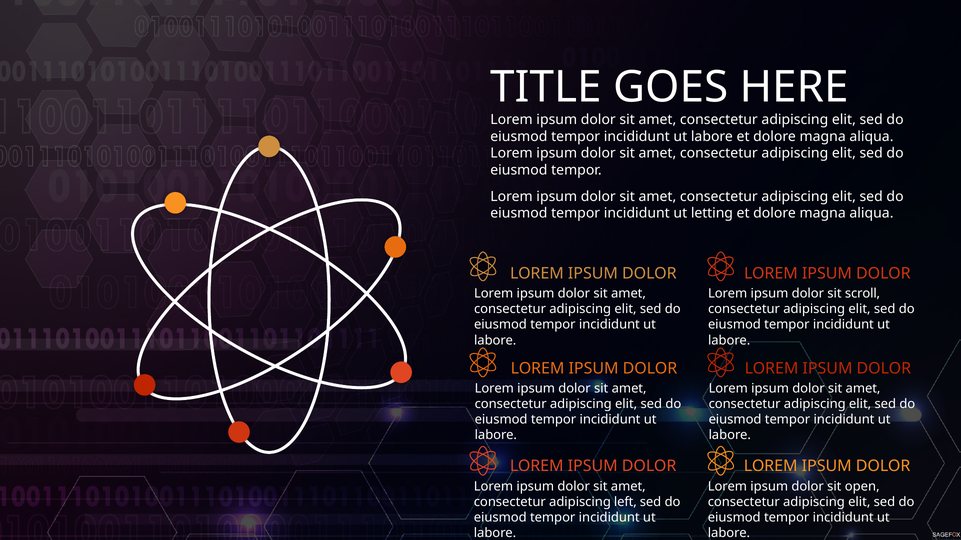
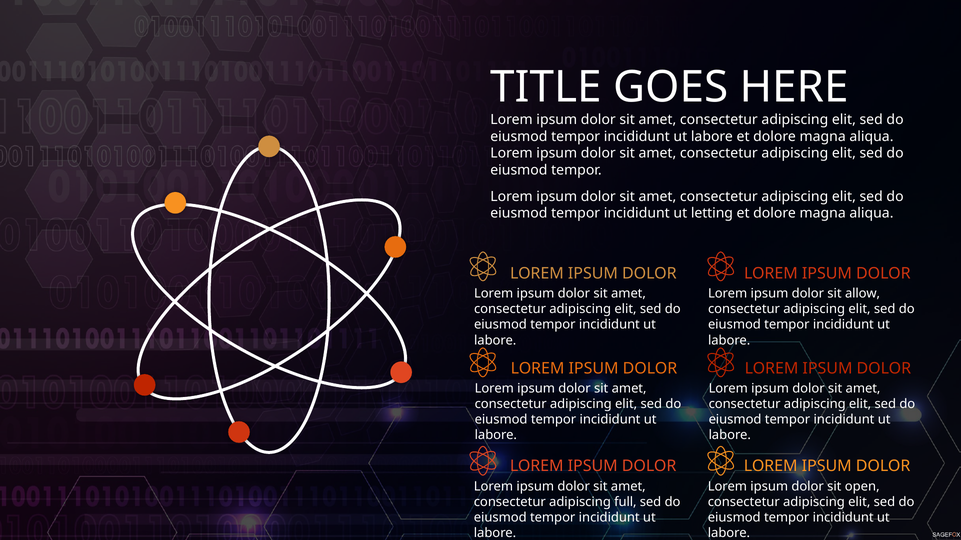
scroll: scroll -> allow (863, 294)
left: left -> full (625, 502)
